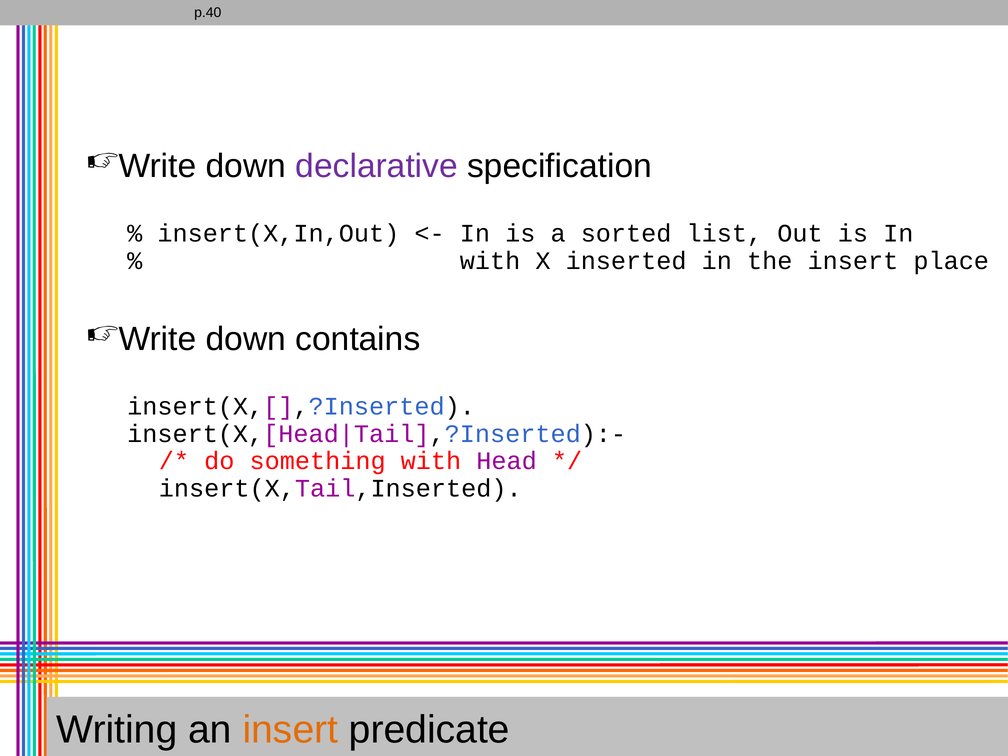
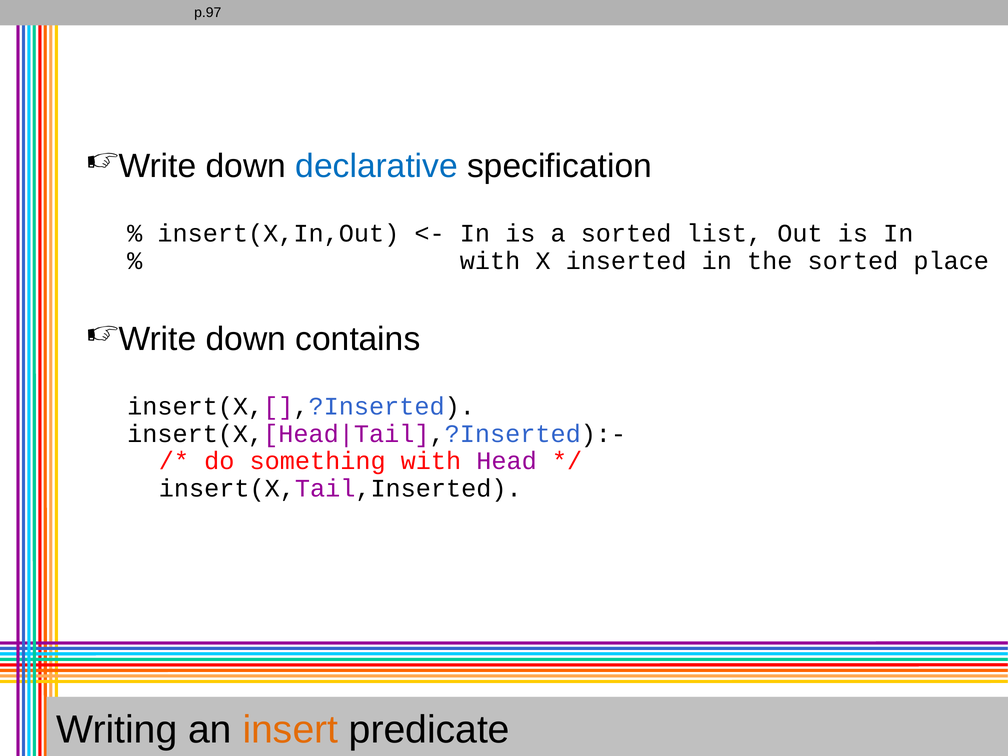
p.40: p.40 -> p.97 (208, 13)
declarative colour: purple -> blue (377, 166)
the insert: insert -> sorted (853, 261)
